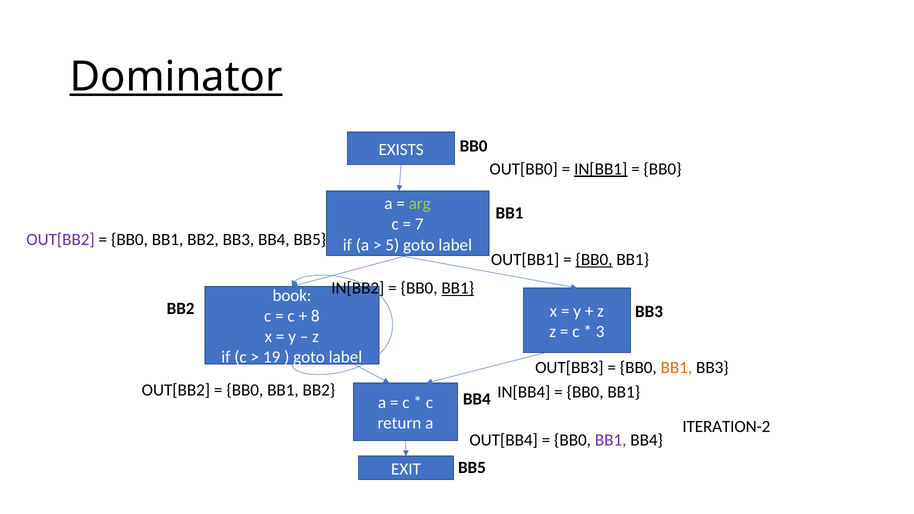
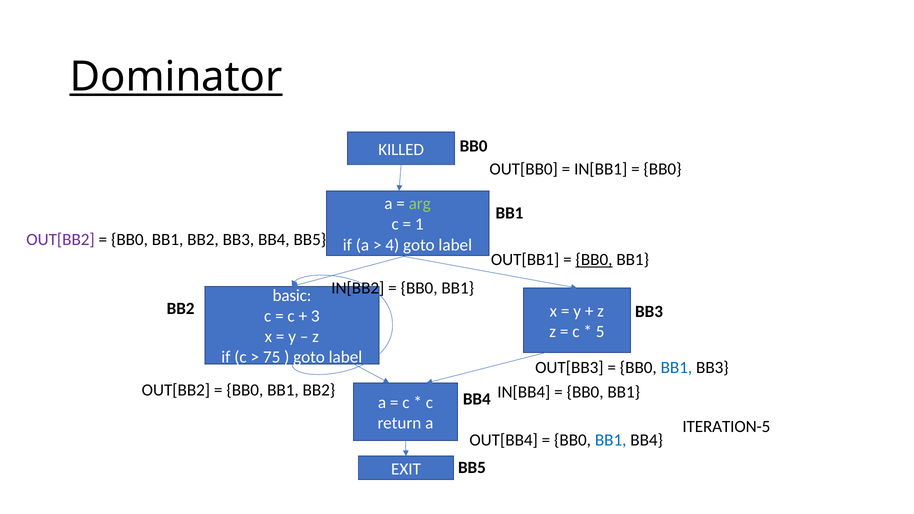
EXISTS: EXISTS -> KILLED (401, 150)
IN[BB1 underline: present -> none (601, 169)
7: 7 -> 1 (419, 224)
5: 5 -> 4 (392, 245)
BB1 underline: present -> none (458, 288)
book: book -> basic (292, 296)
8: 8 -> 3 (315, 316)
3: 3 -> 5 (600, 332)
19: 19 -> 75 (272, 357)
BB1 colour: orange -> blue (676, 368)
ITERATION-2: ITERATION-2 -> ITERATION-5 (726, 427)
BB1 colour: purple -> blue (611, 440)
